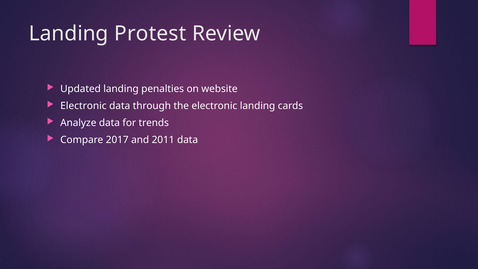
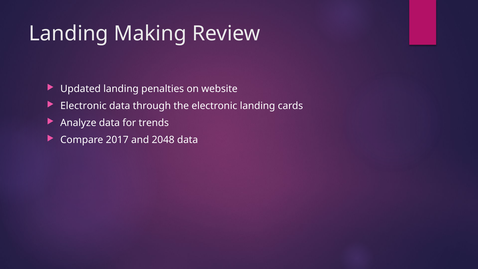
Protest: Protest -> Making (150, 34)
2011: 2011 -> 2048 (163, 140)
